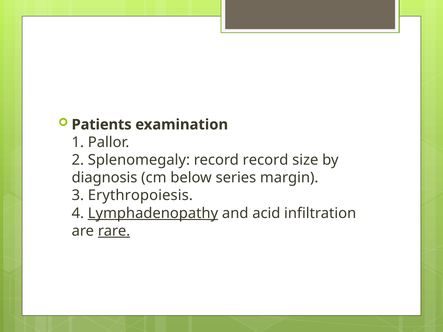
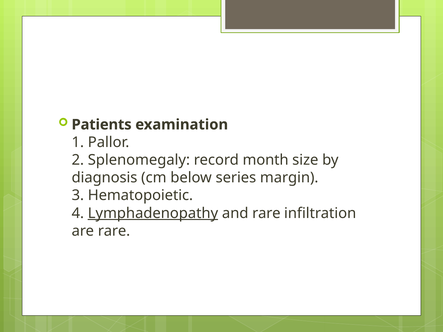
record record: record -> month (266, 160)
Erythropoiesis: Erythropoiesis -> Hematopoietic (140, 196)
and acid: acid -> rare (266, 213)
rare underline: present -> none (114, 231)
